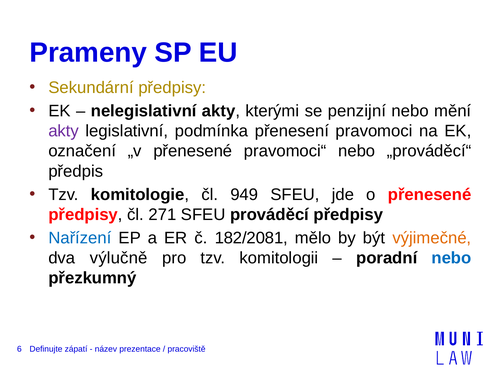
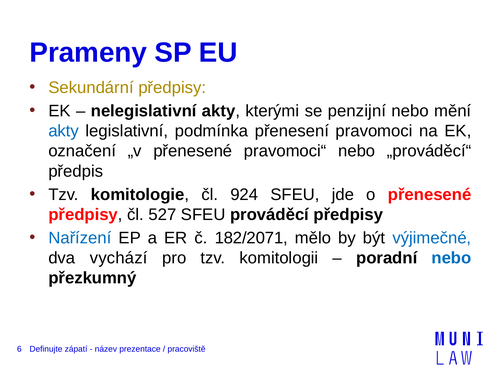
akty colour: purple -> blue (64, 131)
949: 949 -> 924 (244, 194)
271: 271 -> 527 (162, 214)
182/2081: 182/2081 -> 182/2071 (251, 238)
výjimečné colour: orange -> blue (432, 238)
výlučně: výlučně -> vychází (119, 258)
